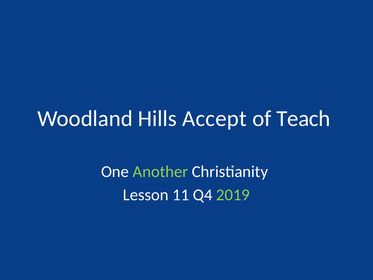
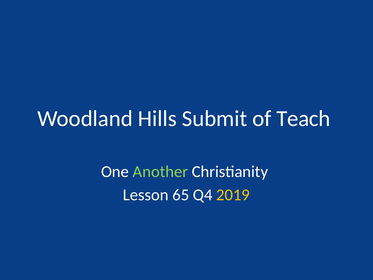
Accept: Accept -> Submit (215, 118)
11: 11 -> 65 (181, 195)
2019 colour: light green -> yellow (233, 195)
